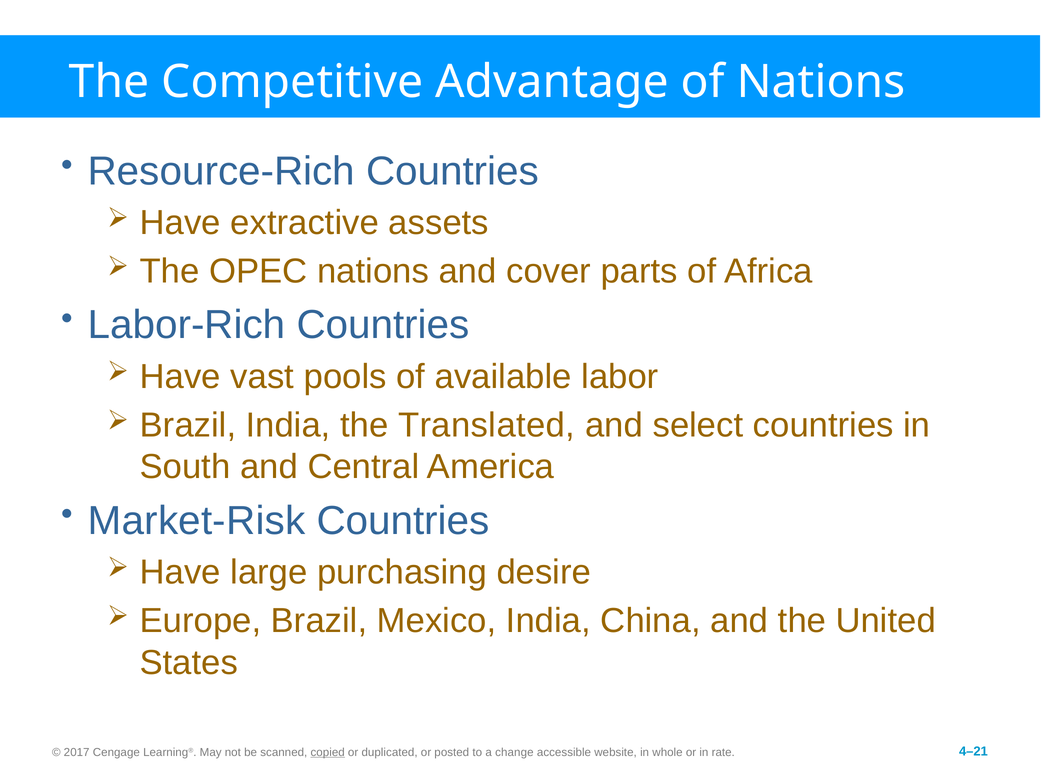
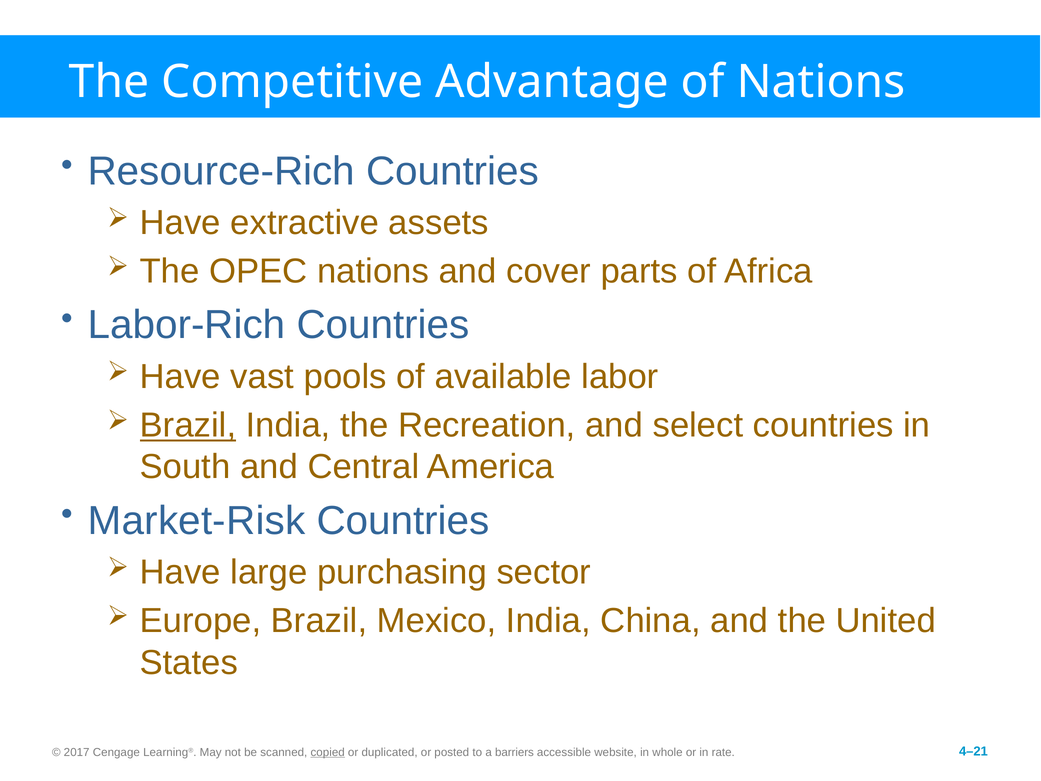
Brazil underline: none -> present (188, 425)
Translated: Translated -> Recreation (487, 425)
desire: desire -> sector (544, 572)
change: change -> barriers (514, 752)
